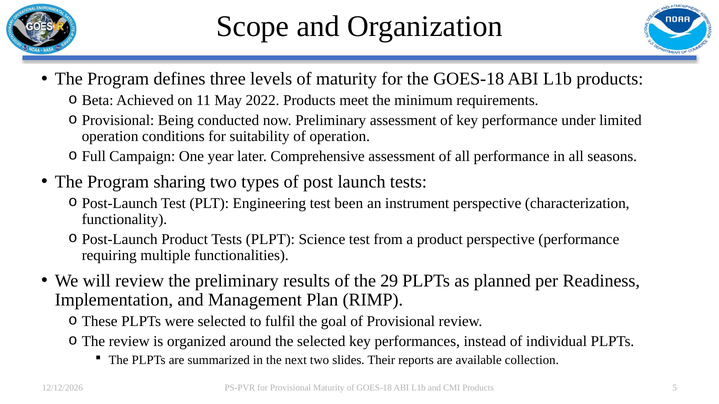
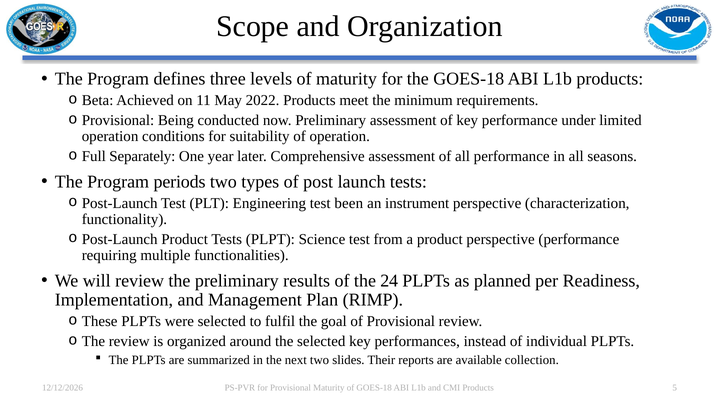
Campaign: Campaign -> Separately (142, 157)
sharing: sharing -> periods (180, 182)
29: 29 -> 24 (389, 281)
